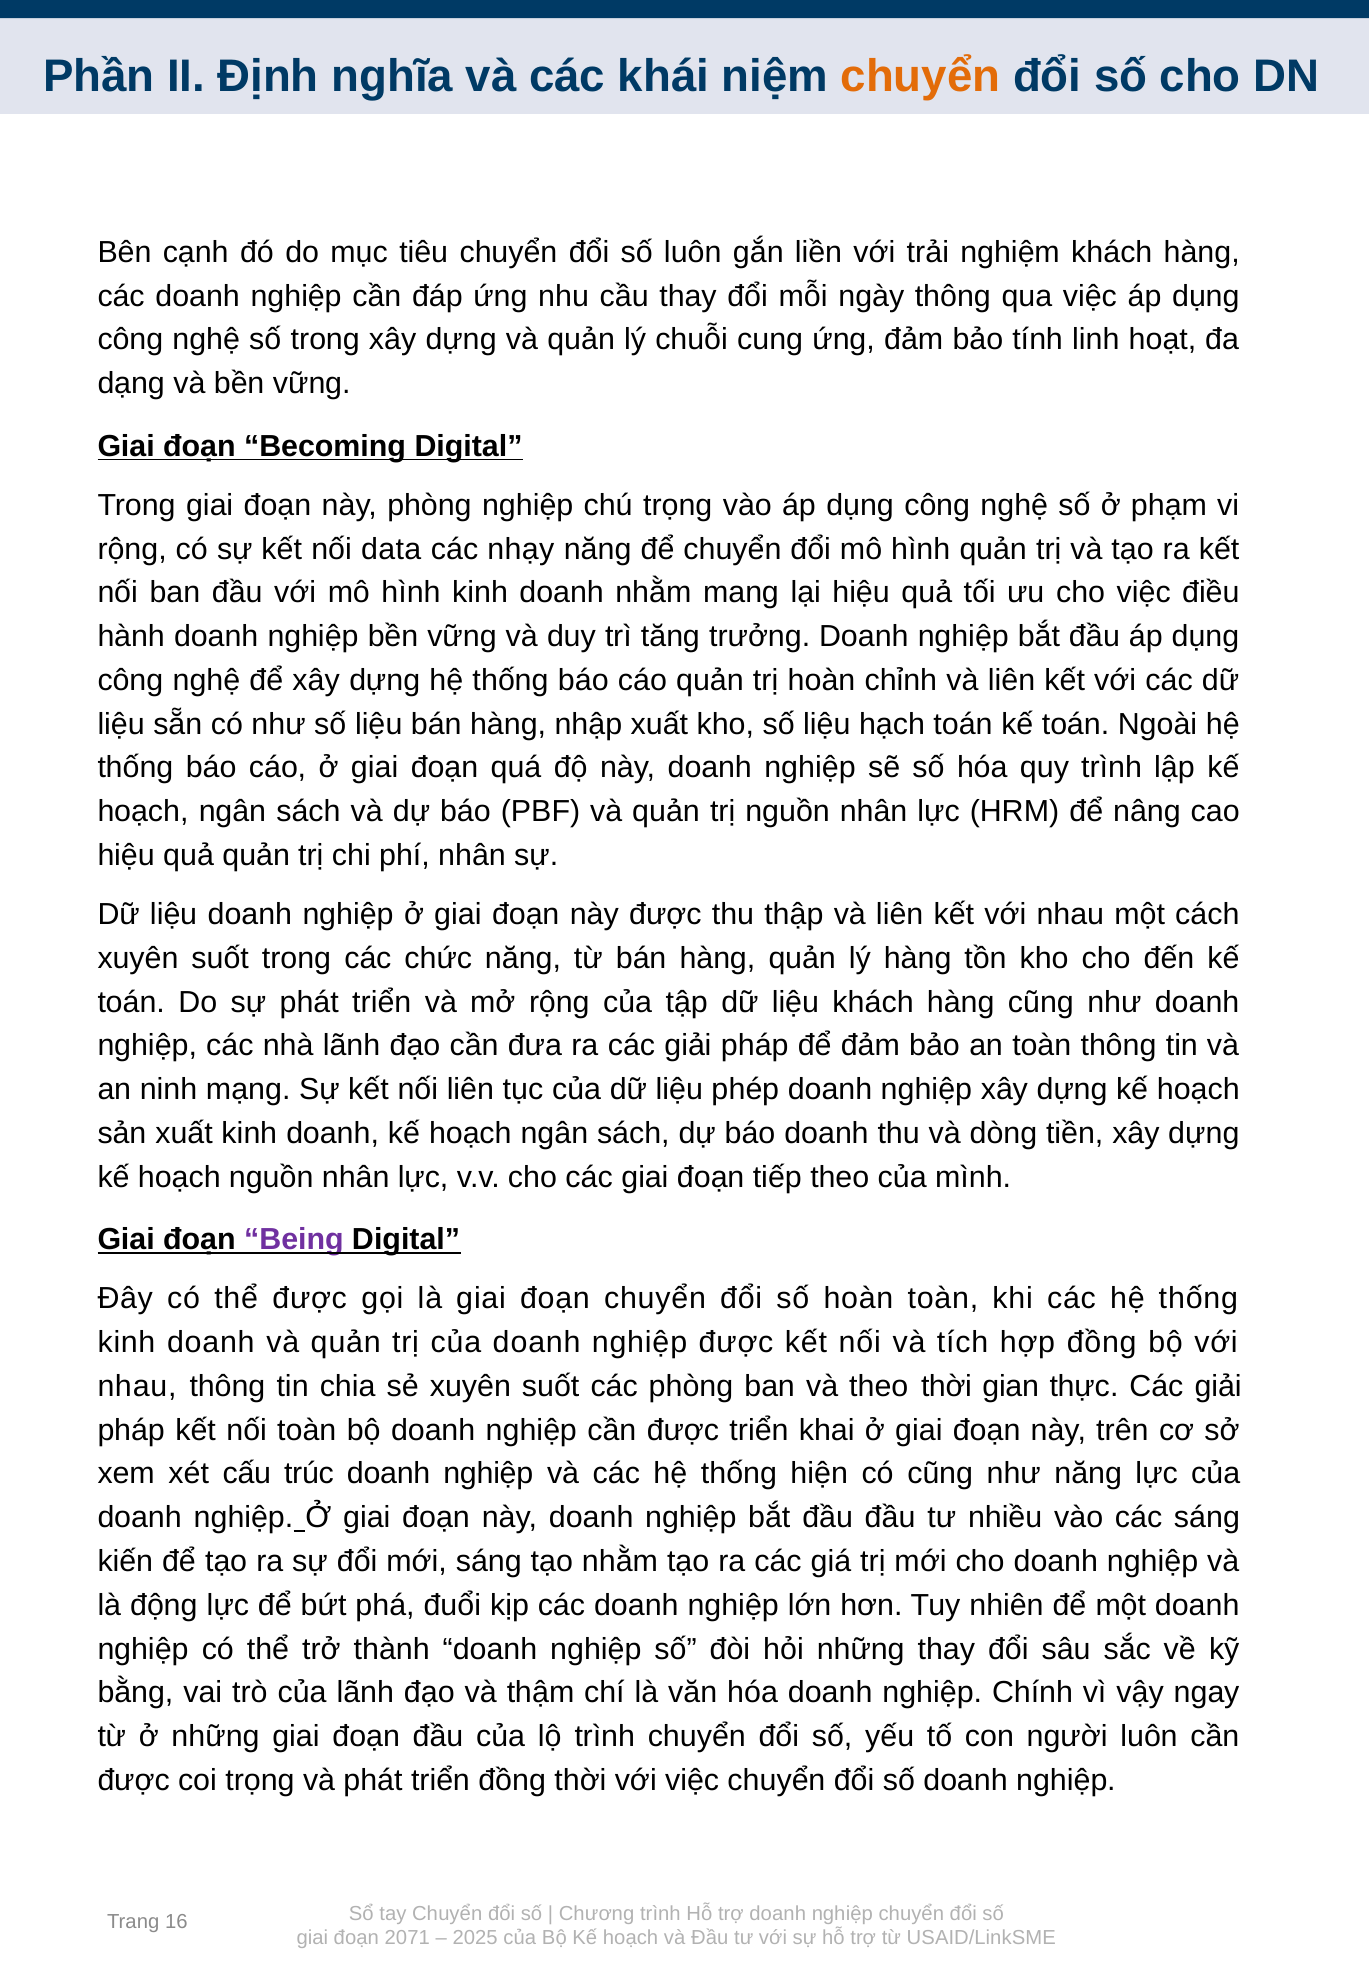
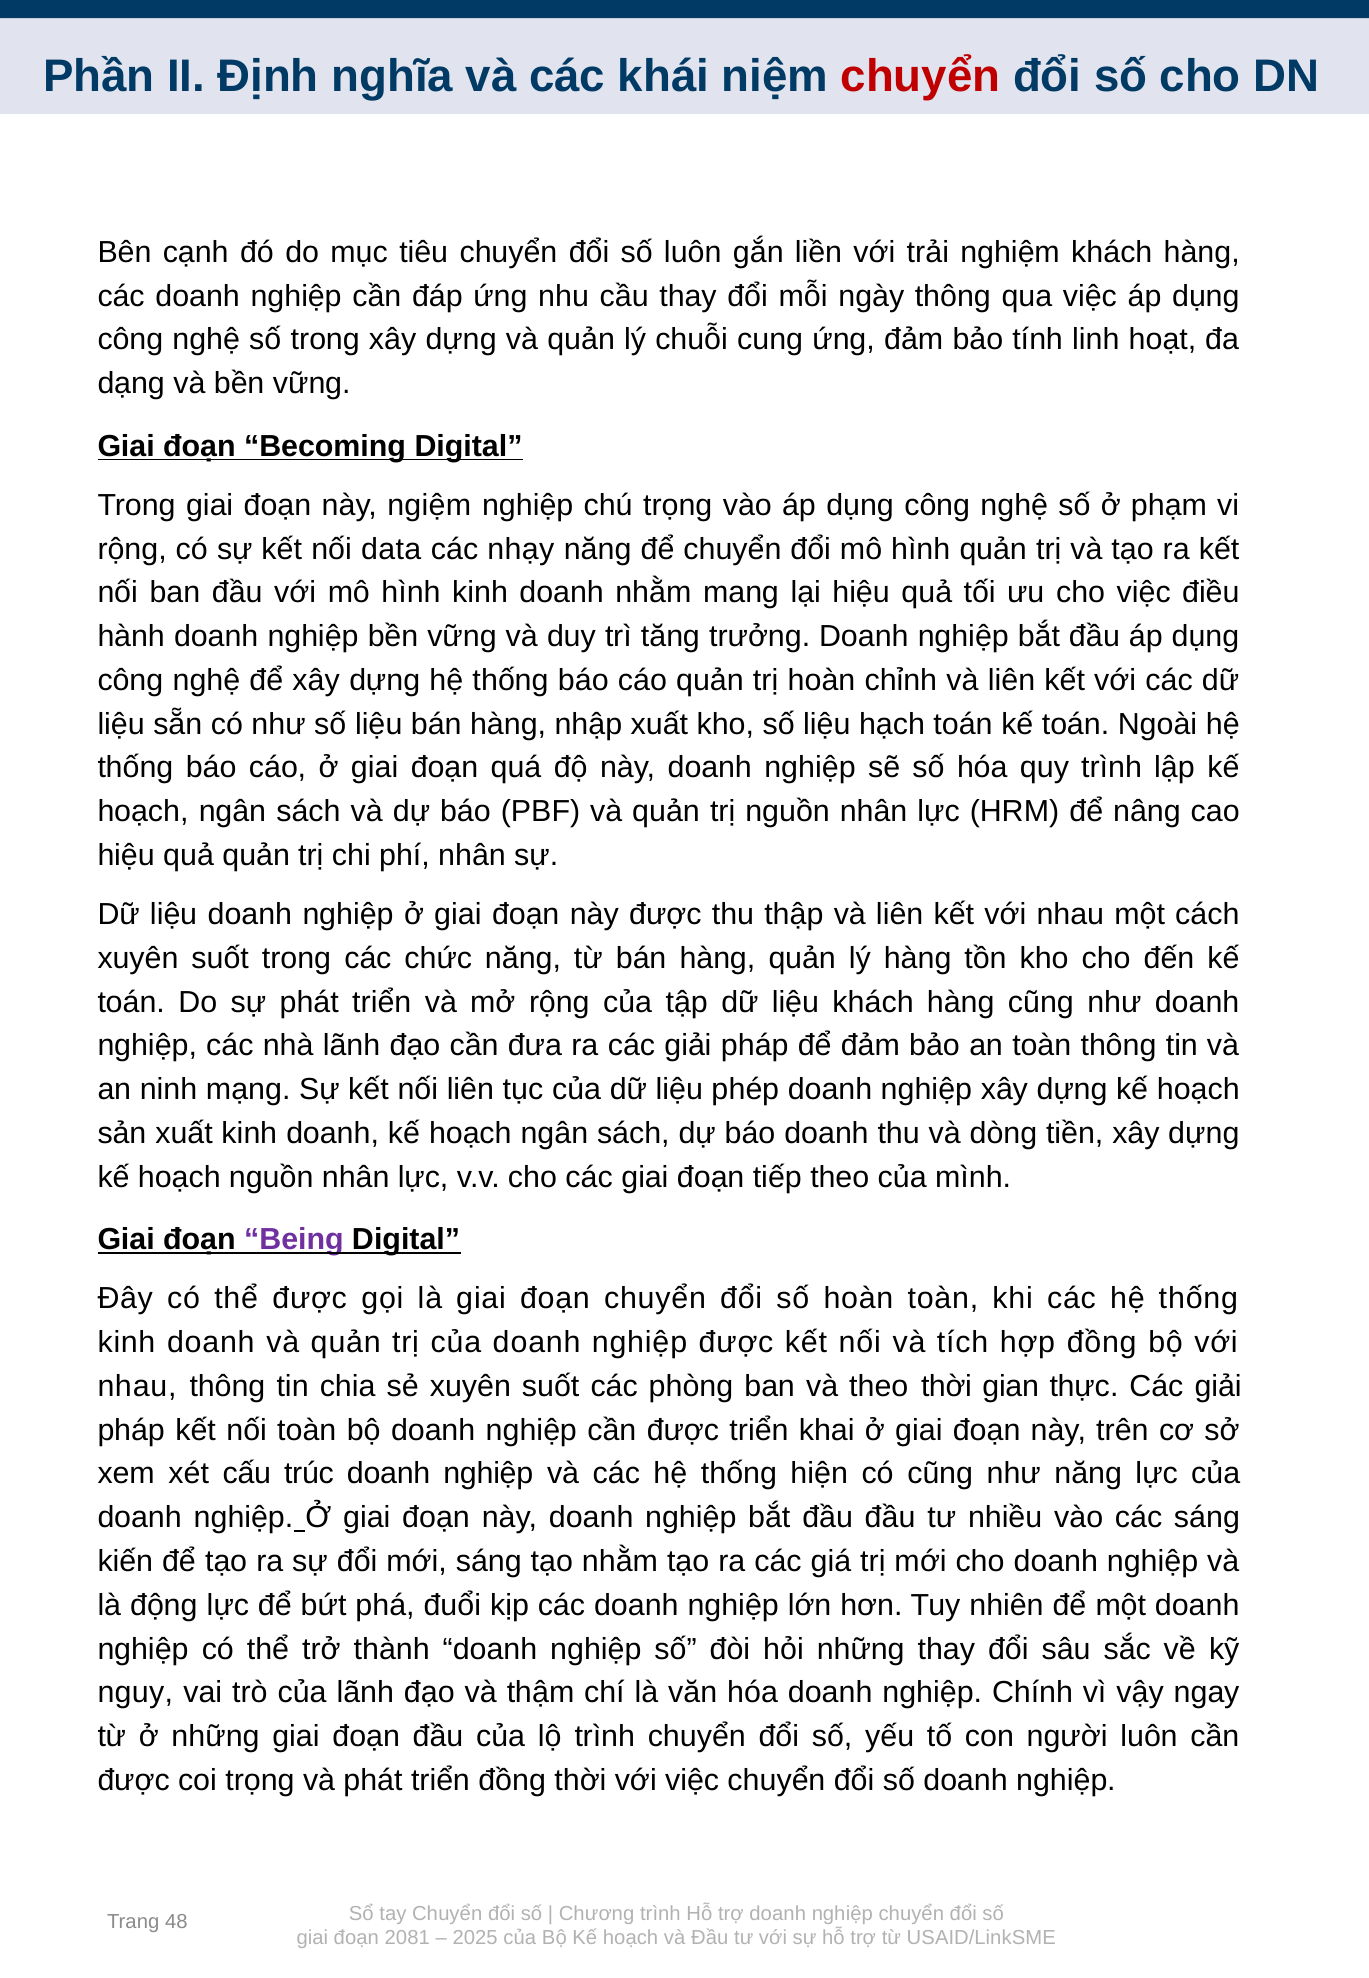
chuyển colour: orange -> red (921, 77)
này phòng: phòng -> ngiệm (429, 505)
bằng: bằng -> nguy (135, 1692)
16: 16 -> 48 (176, 1921)
2071: 2071 -> 2081 (407, 1937)
